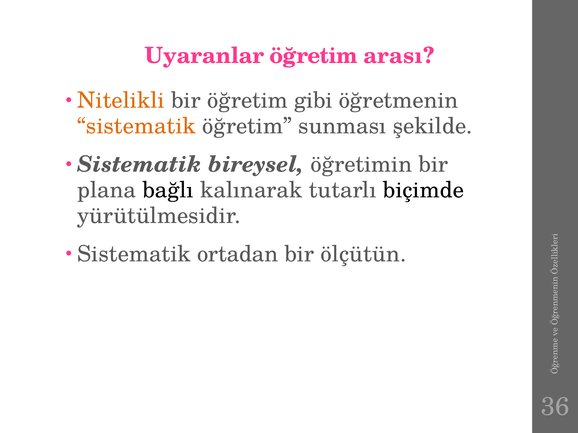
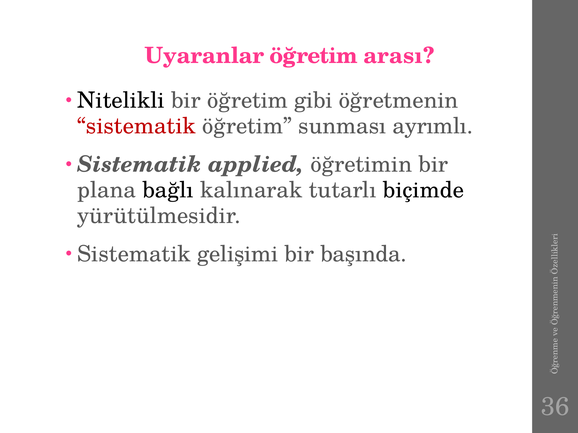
Nitelikli colour: orange -> black (121, 101)
sistematik colour: orange -> red (137, 126)
şekilde: şekilde -> ayrımlı (433, 126)
bireysel: bireysel -> applied (256, 165)
ortadan: ortadan -> gelişimi (238, 254)
ölçütün: ölçütün -> başında (364, 254)
